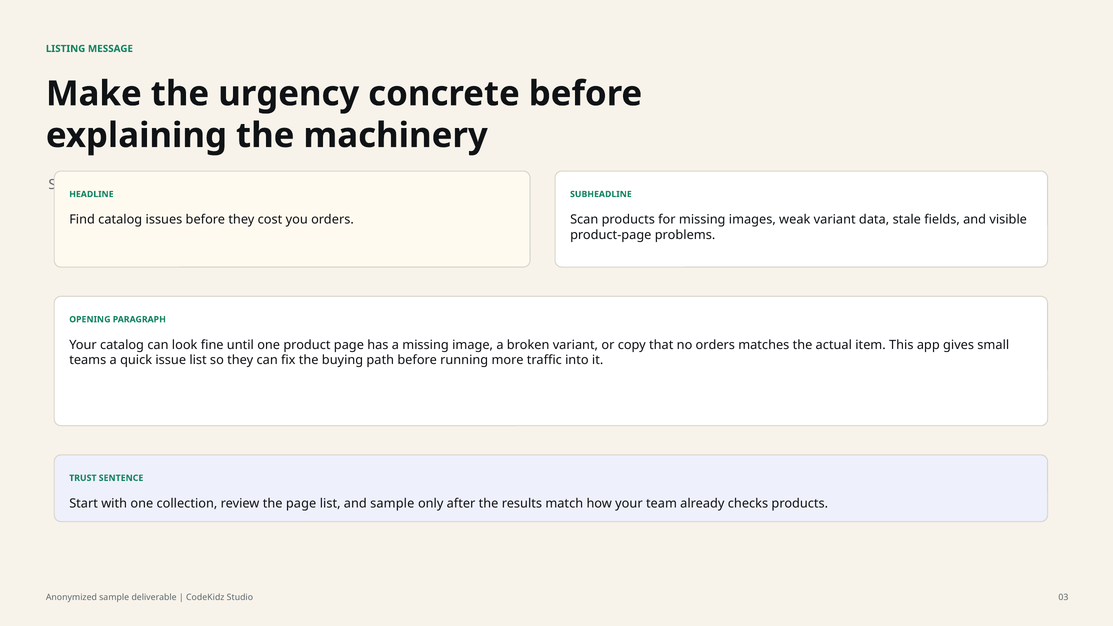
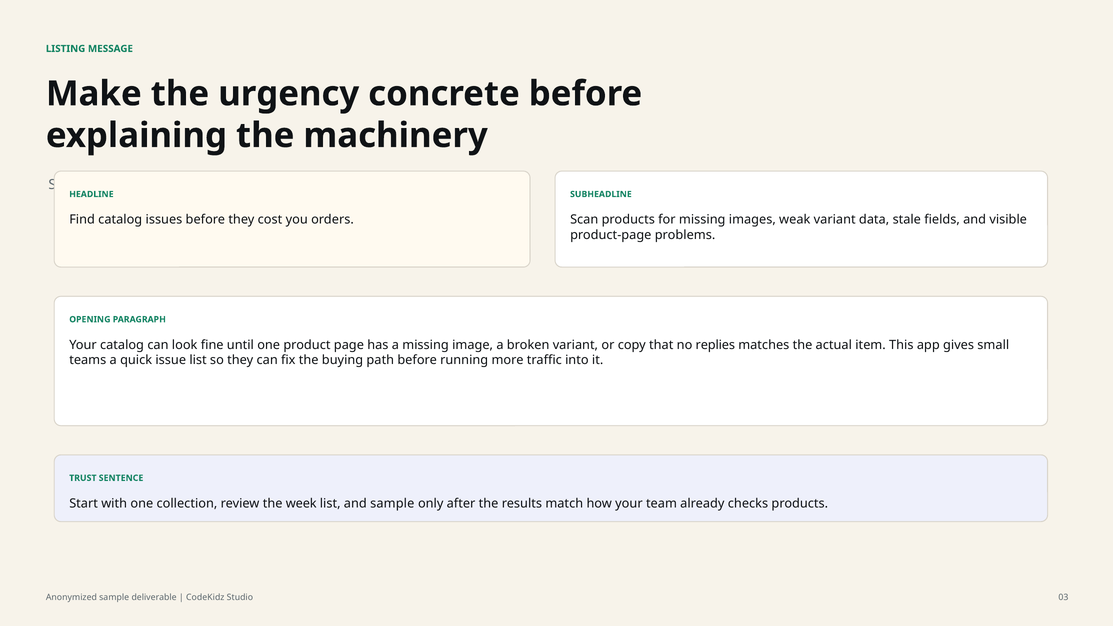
no orders: orders -> replies (715, 345)
the page: page -> week (301, 504)
